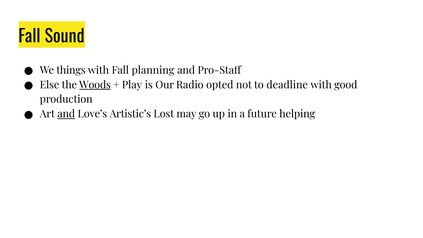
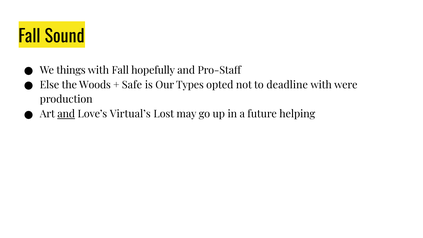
planning: planning -> hopefully (153, 70)
Woods underline: present -> none (95, 85)
Play: Play -> Safe (132, 85)
Radio: Radio -> Types (190, 85)
good: good -> were (346, 85)
Artistic’s: Artistic’s -> Virtual’s (130, 114)
